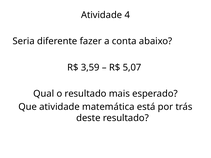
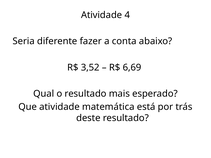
3,59: 3,59 -> 3,52 (90, 68)
5,07: 5,07 -> 6,69 (132, 68)
